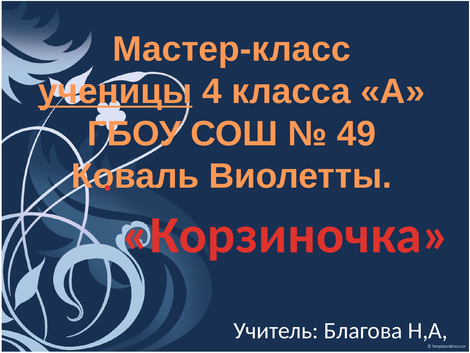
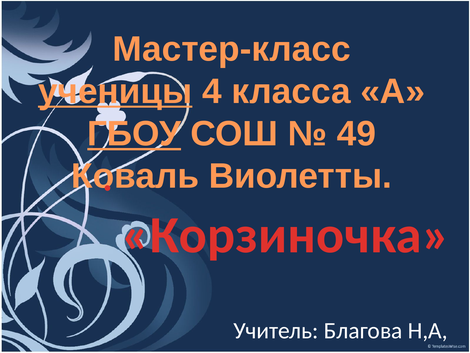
ГБОУ underline: none -> present (134, 134)
